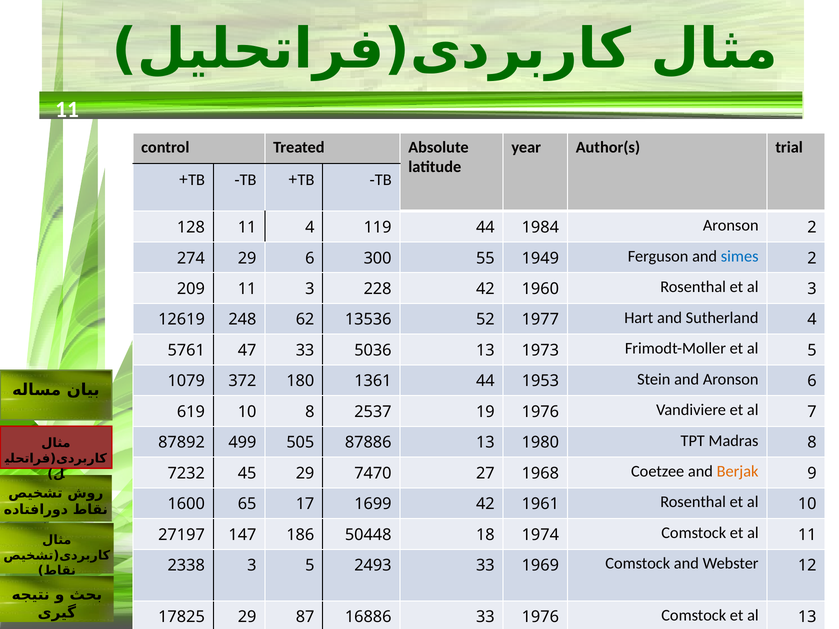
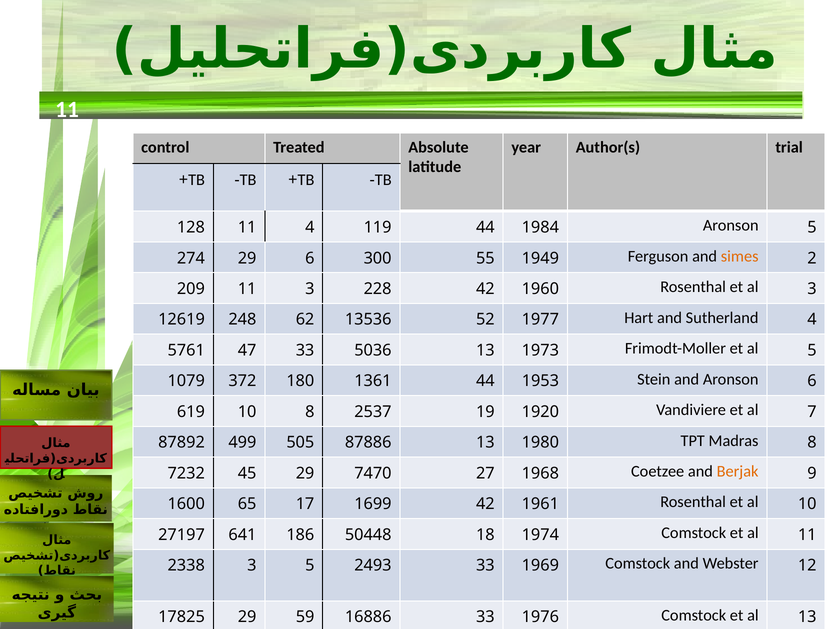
Aronson 2: 2 -> 5 (812, 227)
simes colour: blue -> orange (740, 256)
19 1976: 1976 -> 1920 (540, 412)
147: 147 -> 641 (242, 535)
87: 87 -> 59 (305, 617)
